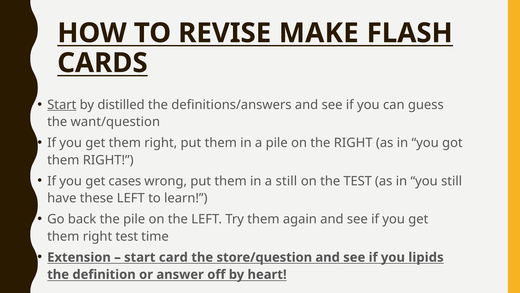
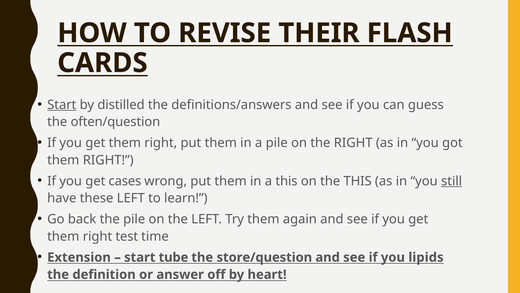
MAKE: MAKE -> THEIR (319, 33)
want/question: want/question -> often/question (115, 122)
a still: still -> this (287, 181)
the TEST: TEST -> THIS (358, 181)
still underline: none -> present (452, 181)
card: card -> tube (173, 257)
